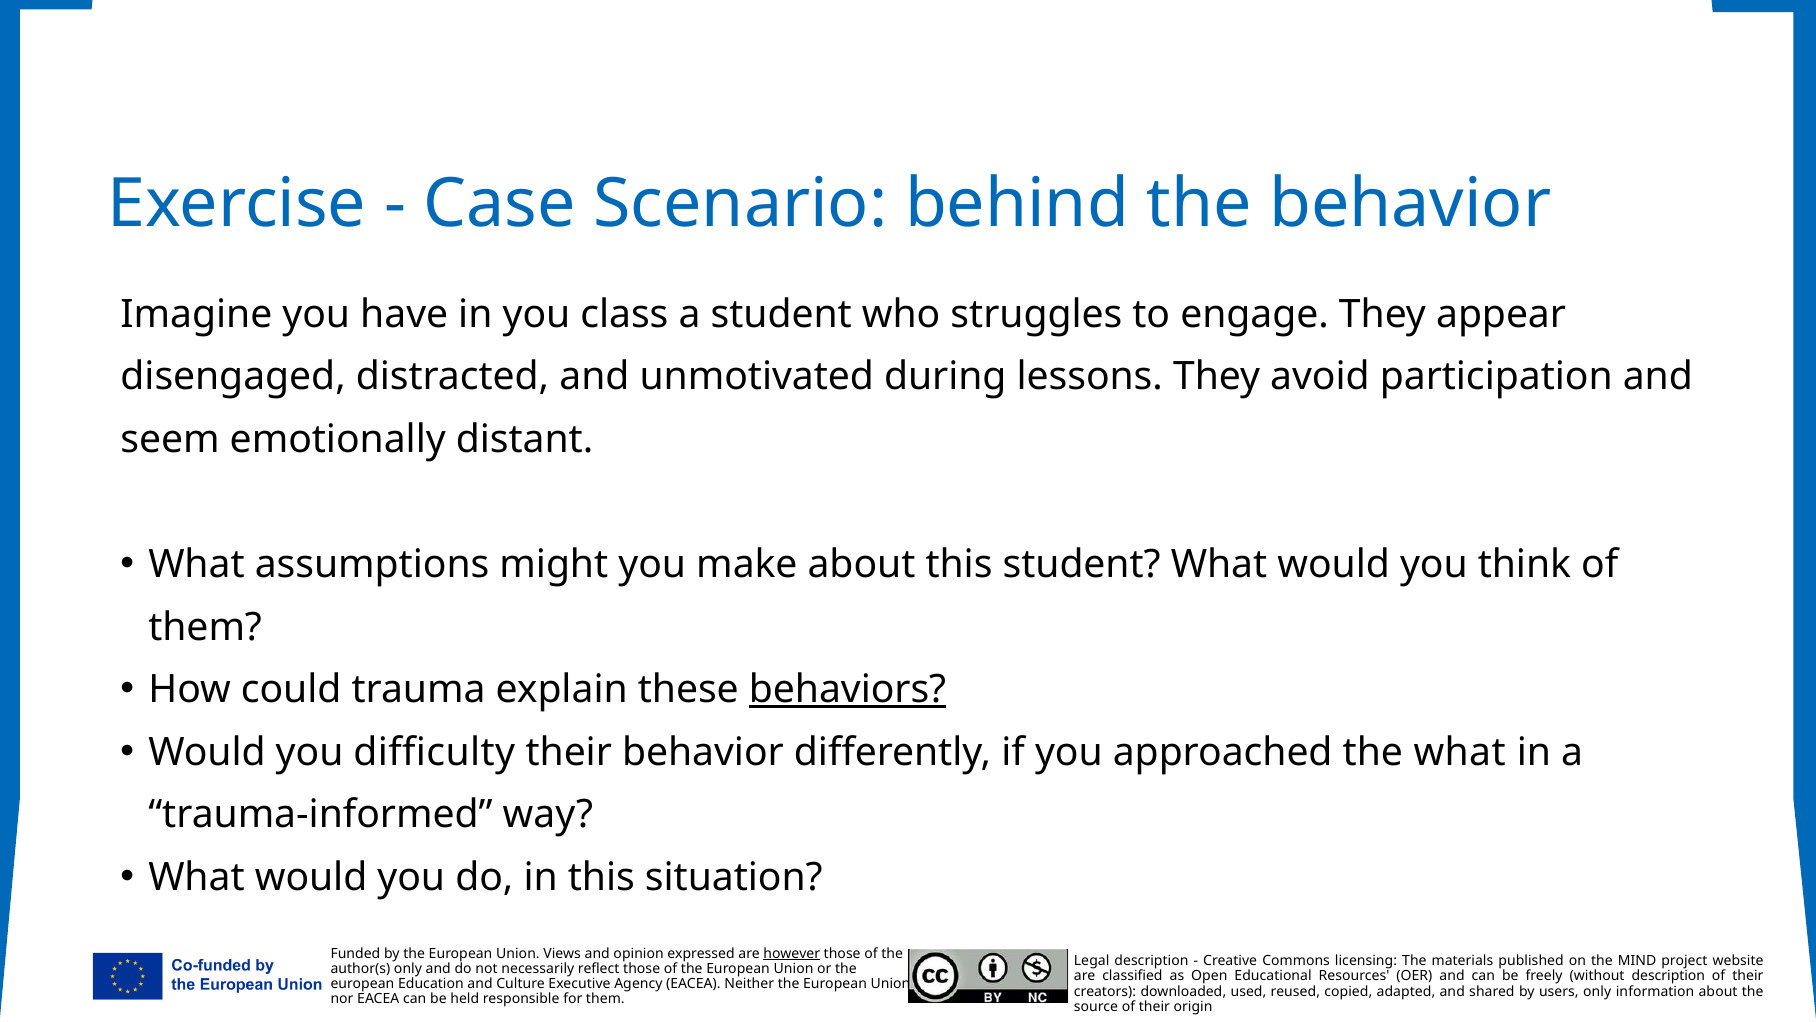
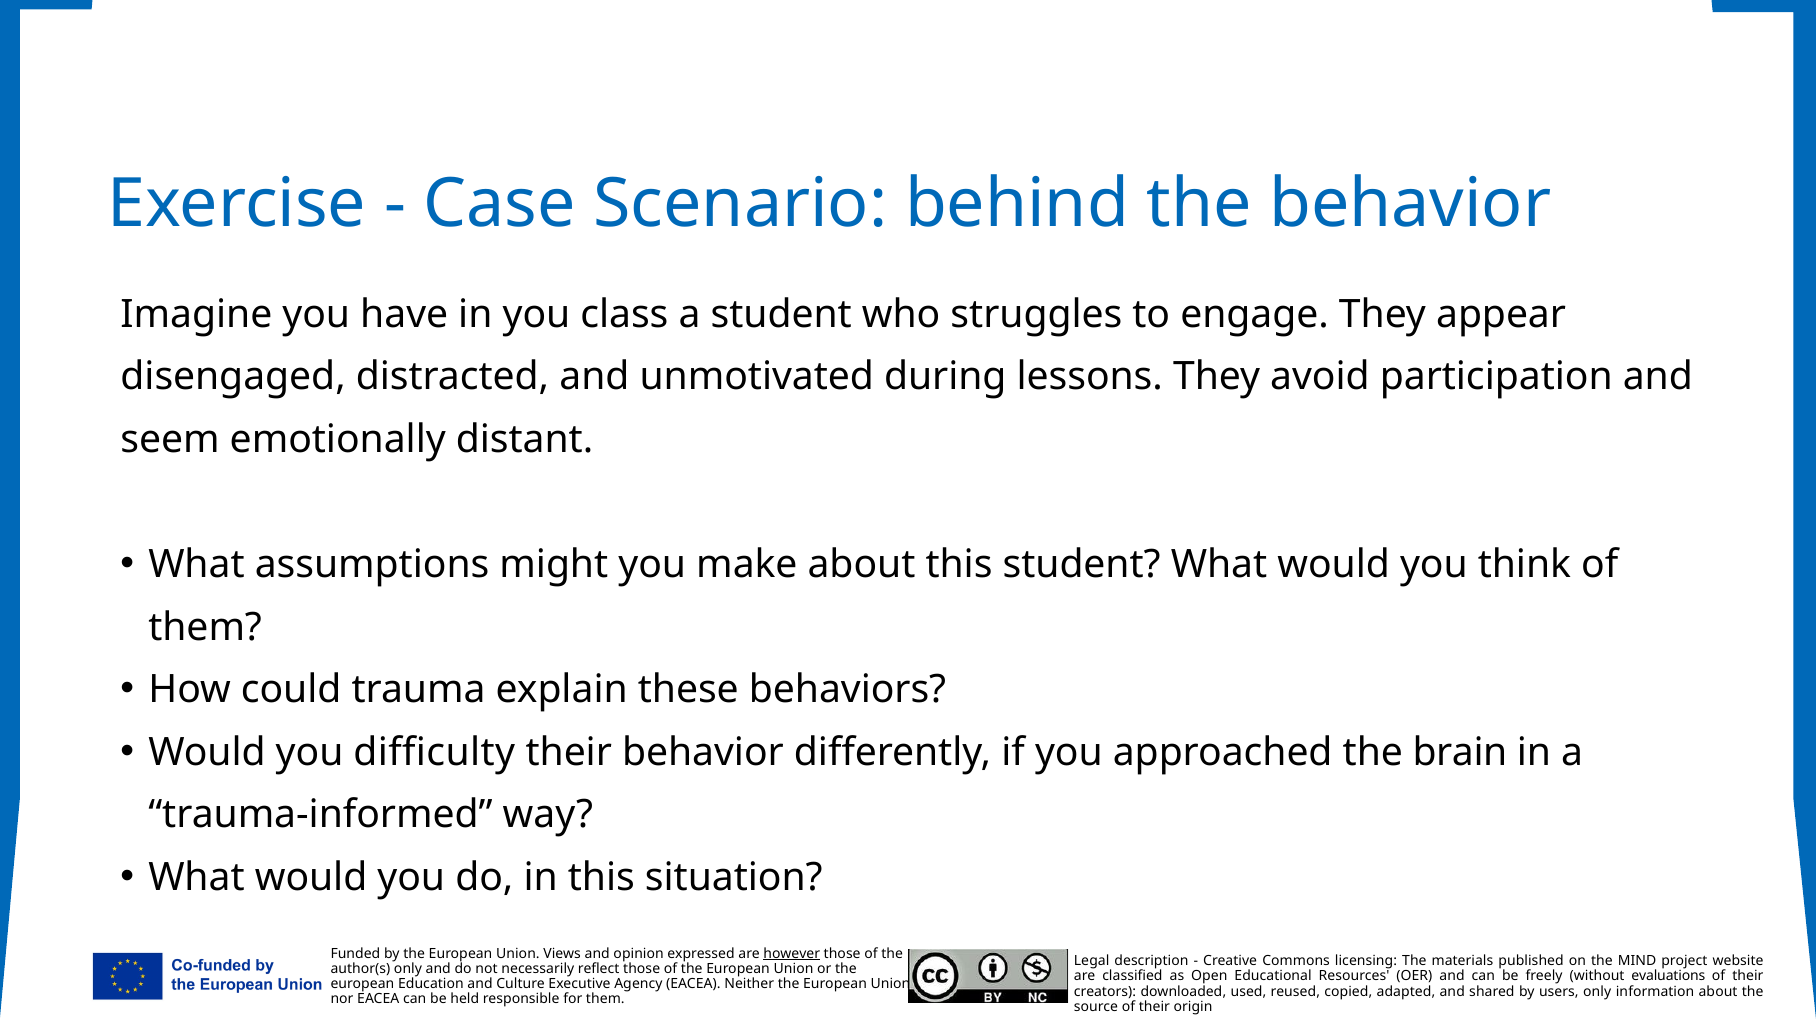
behaviors underline: present -> none (848, 689)
the what: what -> brain (1460, 752)
without description: description -> evaluations (1668, 976)
